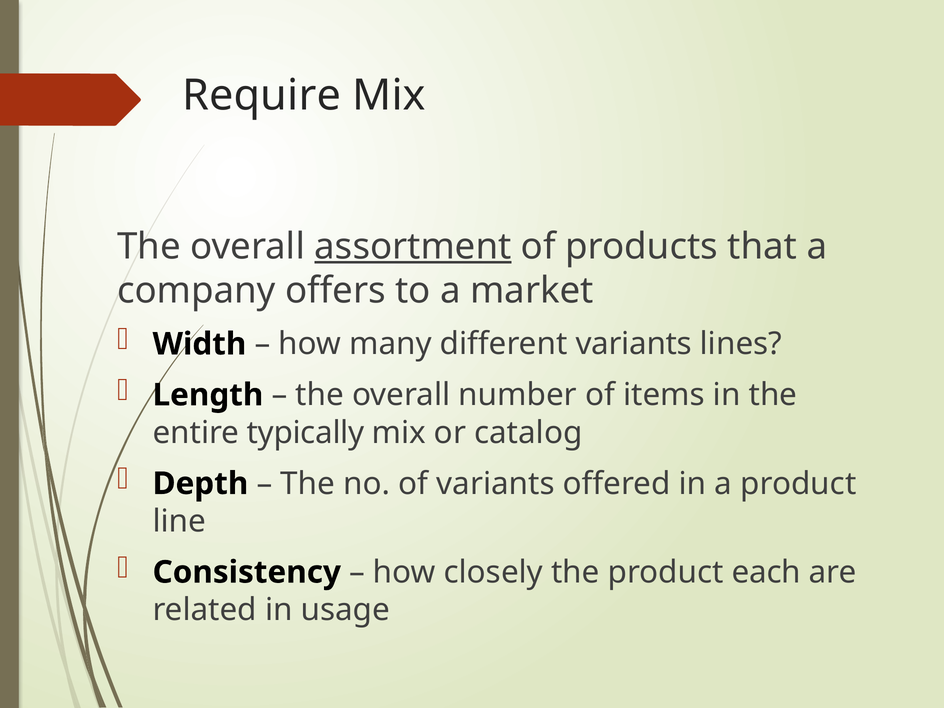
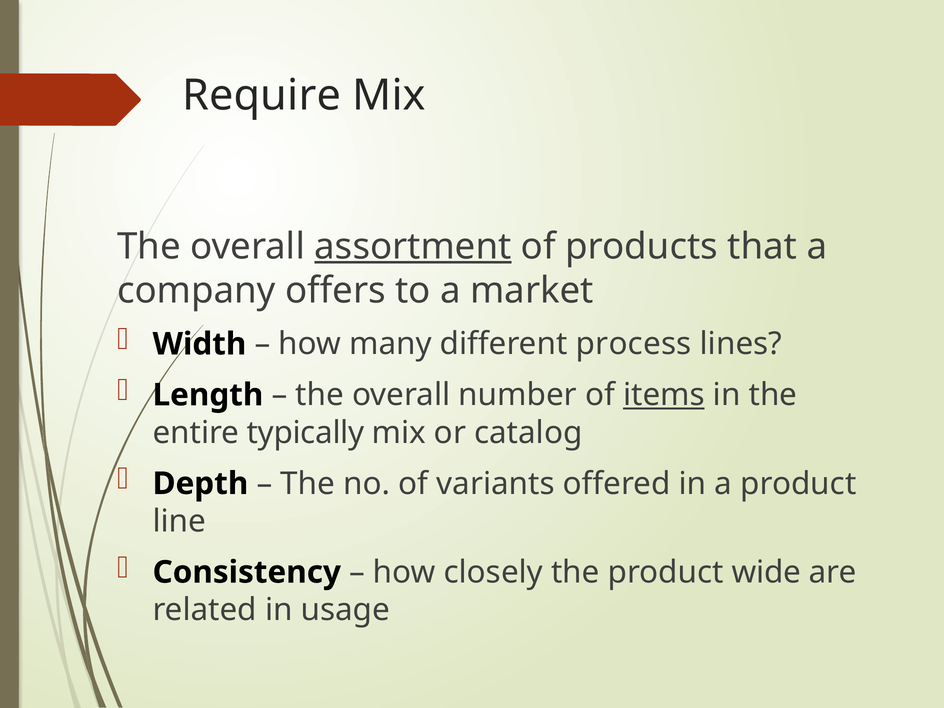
different variants: variants -> process (634, 344)
items underline: none -> present (664, 395)
each: each -> wide (766, 572)
